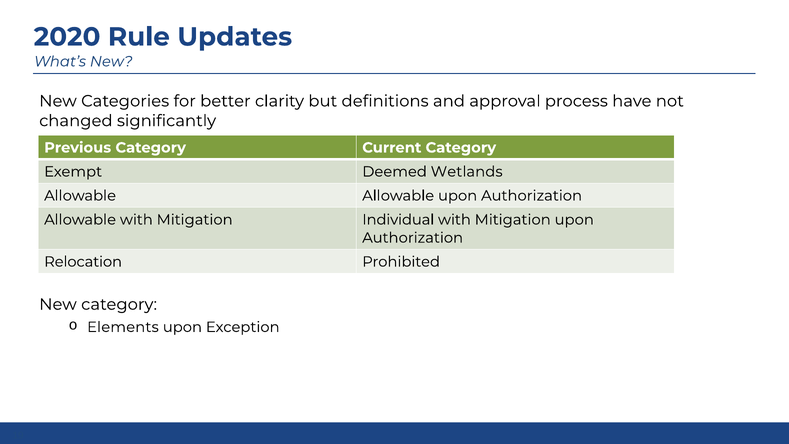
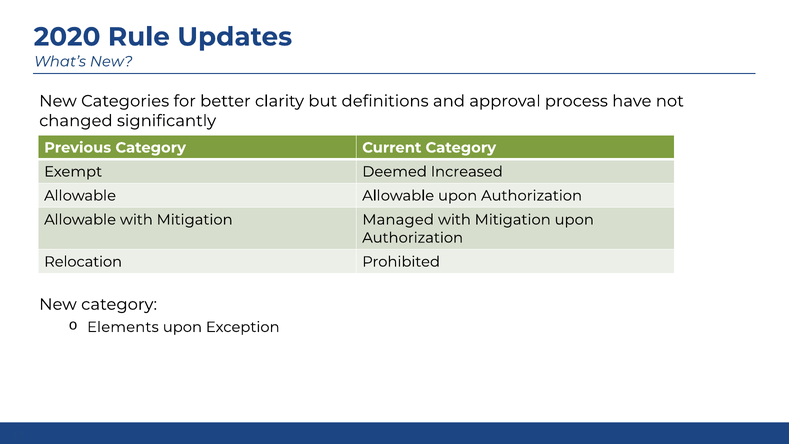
Wetlands: Wetlands -> Increased (467, 172)
Individual: Individual -> Managed (398, 220)
